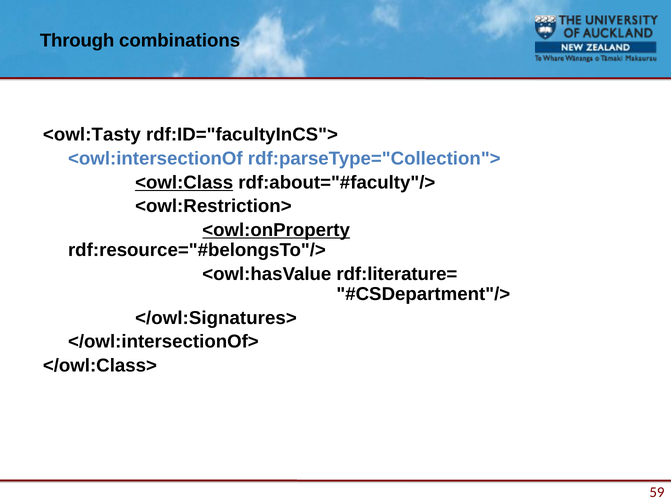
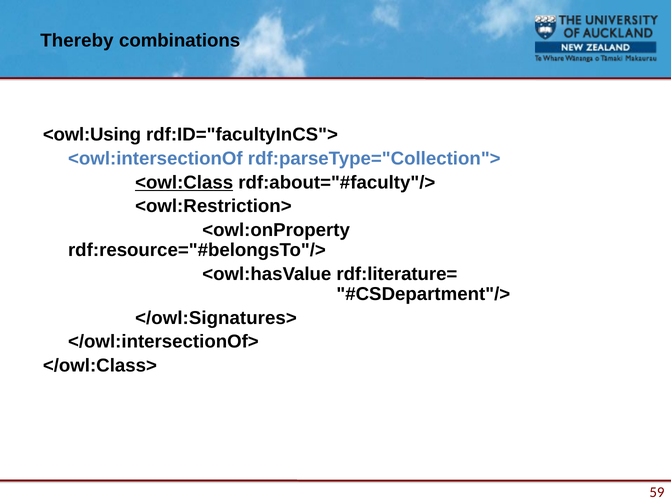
Through: Through -> Thereby (77, 40)
<owl:Tasty: <owl:Tasty -> <owl:Using (92, 135)
<owl:onProperty underline: present -> none (276, 230)
